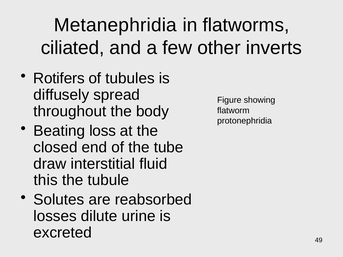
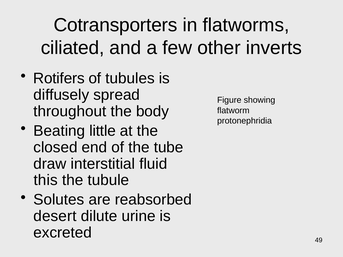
Metanephridia: Metanephridia -> Cotransporters (115, 25)
loss: loss -> little (103, 131)
losses: losses -> desert (55, 216)
